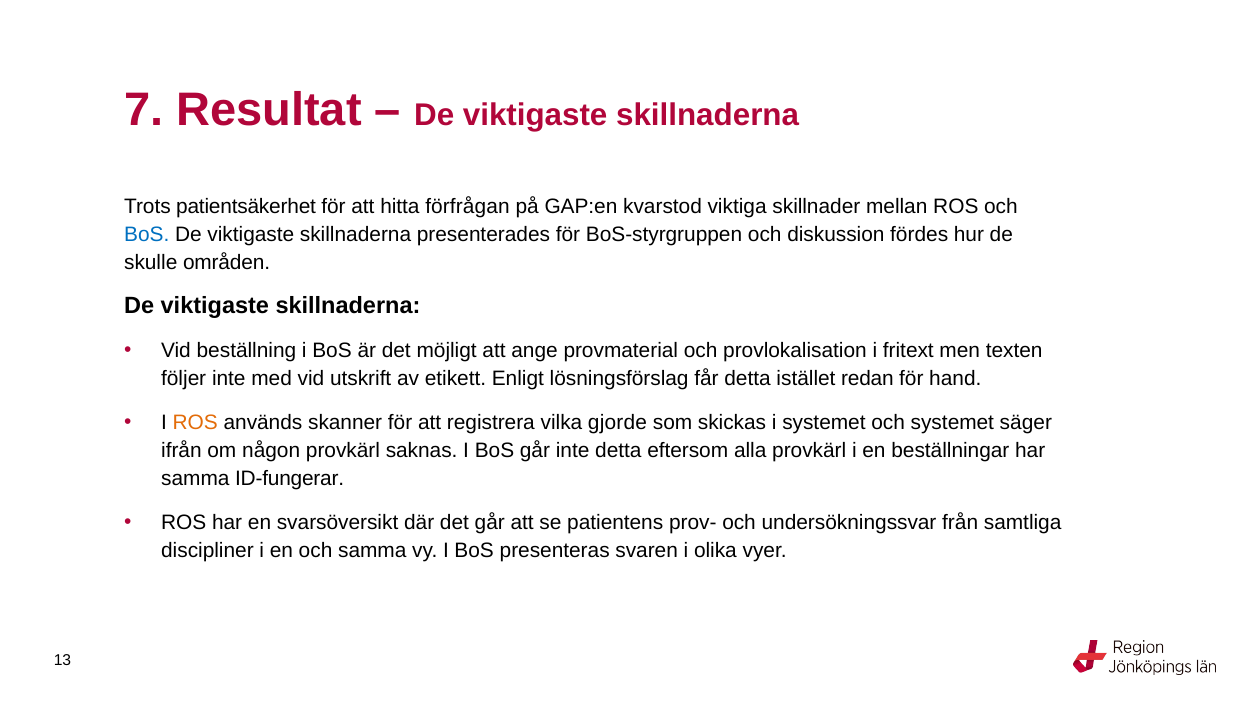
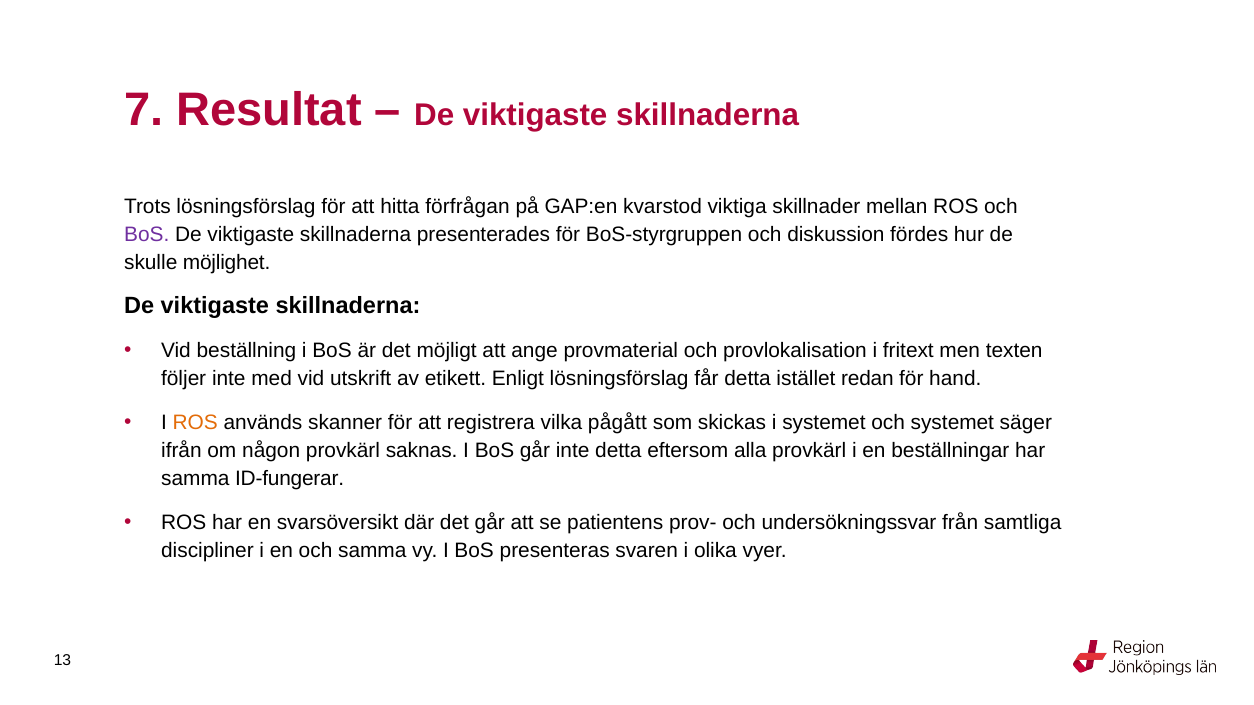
Trots patientsäkerhet: patientsäkerhet -> lösningsförslag (246, 207)
BoS colour: blue -> purple (147, 235)
områden: områden -> möjlighet (227, 263)
gjorde: gjorde -> pågått (617, 423)
